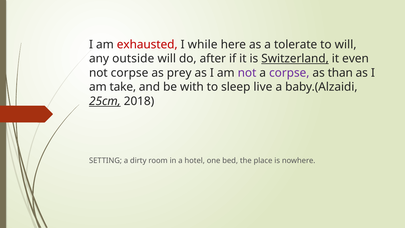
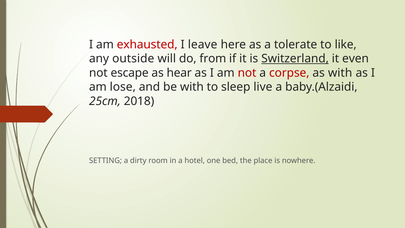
while: while -> leave (203, 44)
to will: will -> like (346, 44)
after: after -> from (213, 59)
not corpse: corpse -> escape (130, 73)
prey: prey -> hear (179, 73)
not colour: purple -> red (247, 73)
corpse colour: purple -> red (289, 73)
as than: than -> with (340, 73)
take: take -> lose (123, 87)
25cm underline: present -> none (105, 101)
